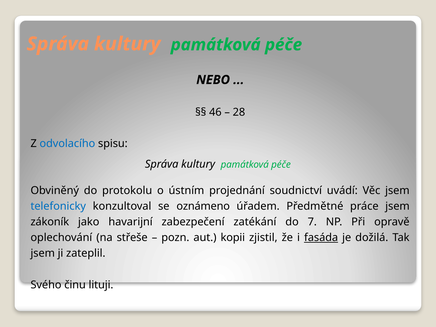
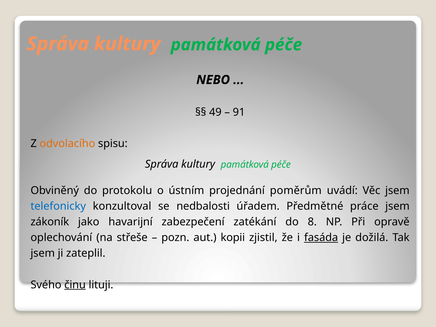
46: 46 -> 49 (215, 112)
28: 28 -> 91 (239, 112)
odvolacího colour: blue -> orange (67, 144)
soudnictví: soudnictví -> poměrům (296, 191)
oznámeno: oznámeno -> nedbalosti (203, 206)
7: 7 -> 8 (312, 222)
činu underline: none -> present (75, 285)
